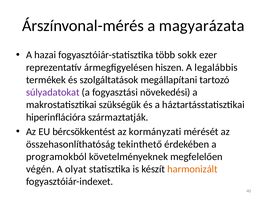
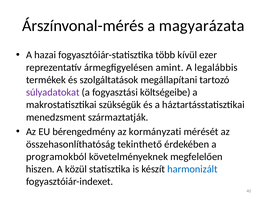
sokk: sokk -> kívül (187, 55)
hiszen: hiszen -> amint (170, 67)
növekedési: növekedési -> költségeibe (165, 92)
hiperinflációra: hiperinflációra -> menedzsment (56, 117)
bércsökkentést: bércsökkentést -> bérengedmény (84, 132)
végén: végén -> hiszen (40, 169)
olyat: olyat -> közül (76, 169)
harmonizált colour: orange -> blue (192, 169)
